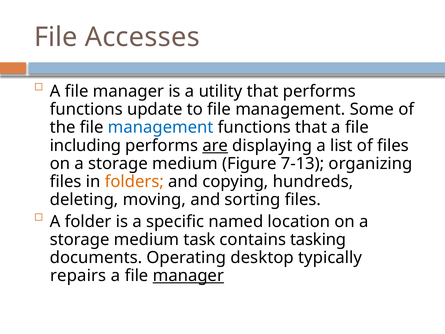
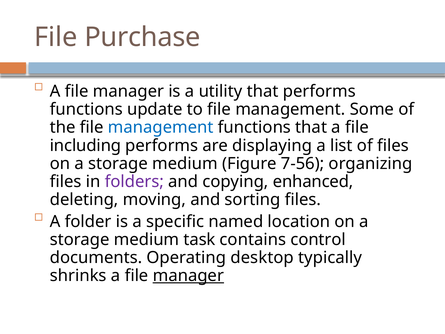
Accesses: Accesses -> Purchase (142, 37)
are underline: present -> none (215, 145)
7-13: 7-13 -> 7-56 (303, 163)
folders colour: orange -> purple (134, 181)
hundreds: hundreds -> enhanced (313, 181)
tasking: tasking -> control (318, 240)
repairs: repairs -> shrinks (78, 276)
